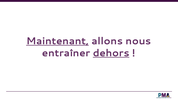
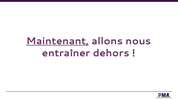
dehors underline: present -> none (111, 53)
